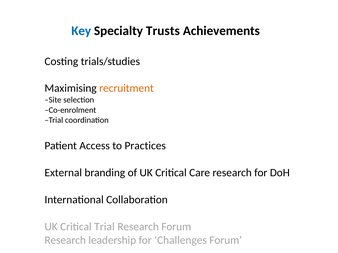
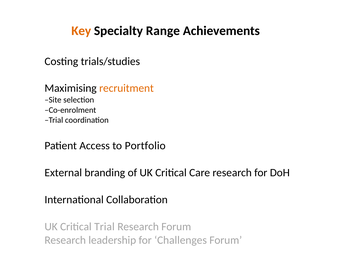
Key colour: blue -> orange (81, 31)
Trusts: Trusts -> Range (163, 31)
Practices: Practices -> Portfolio (145, 146)
